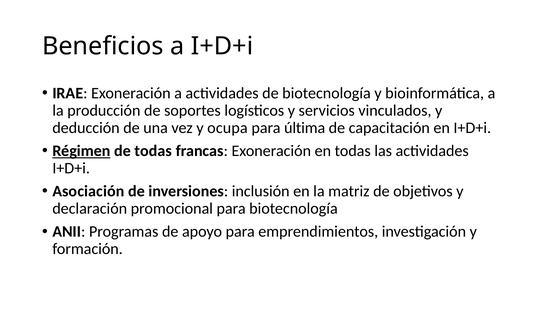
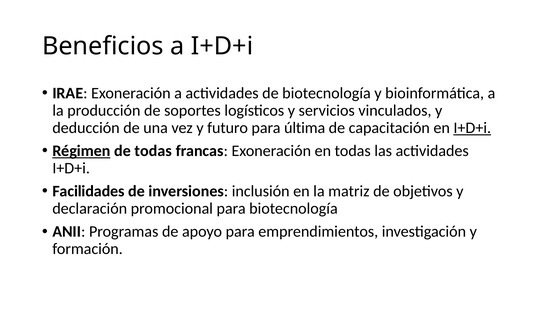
ocupa: ocupa -> futuro (228, 128)
I+D+i underline: none -> present (472, 128)
Asociación: Asociación -> Facilidades (89, 191)
